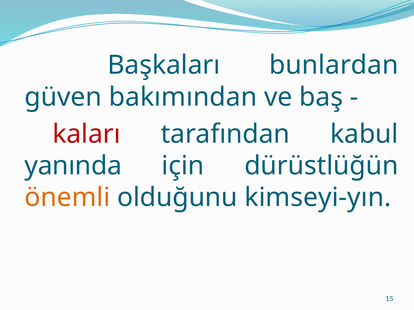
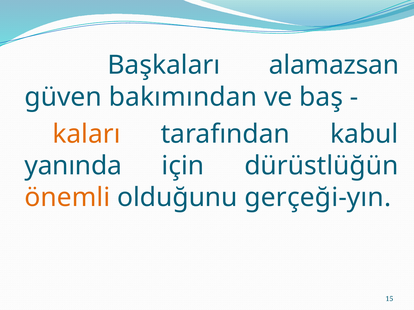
bunlardan: bunlardan -> alamazsan (334, 65)
kaları colour: red -> orange (87, 134)
kimseyi-yın: kimseyi-yın -> gerçeği-yın (318, 198)
